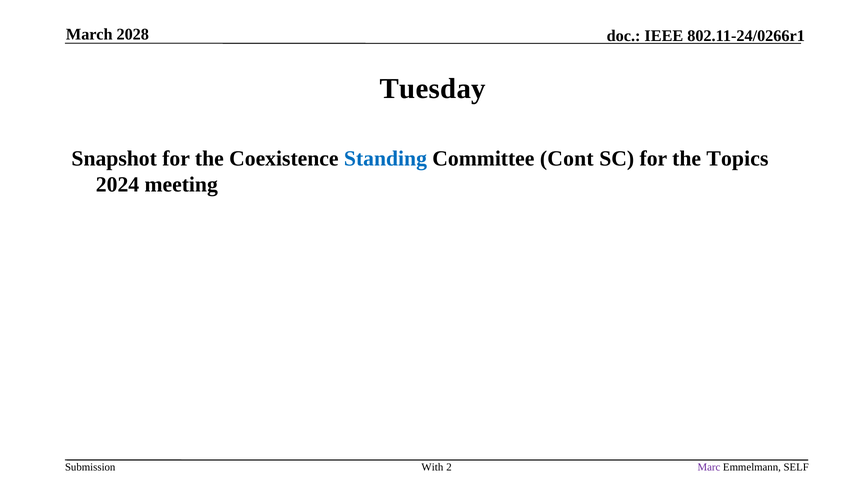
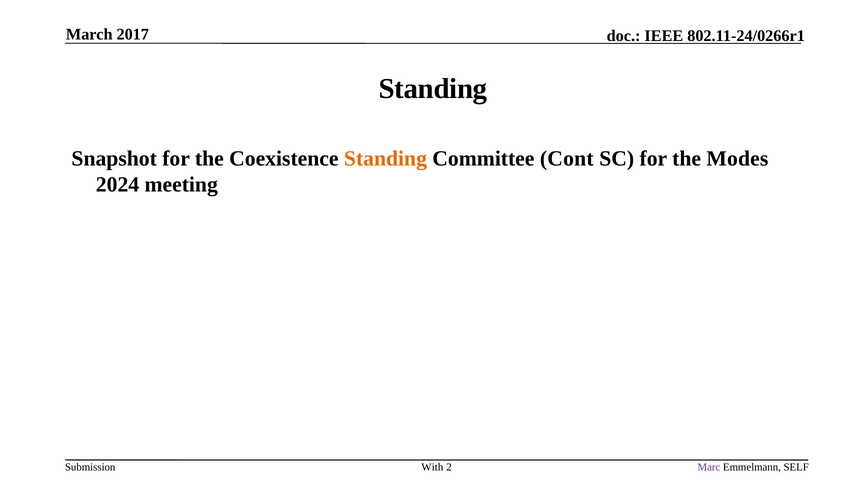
2028: 2028 -> 2017 (133, 34)
Tuesday: Tuesday -> Standing (433, 89)
Standing colour: blue -> orange (385, 158)
Topics: Topics -> Modes (737, 158)
